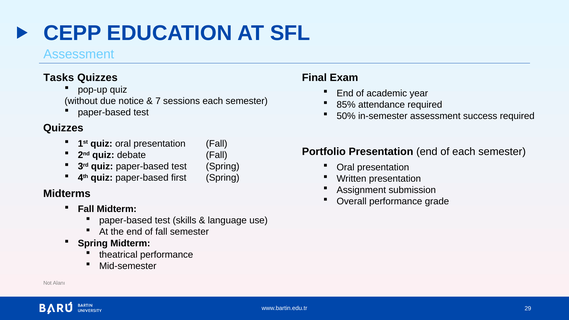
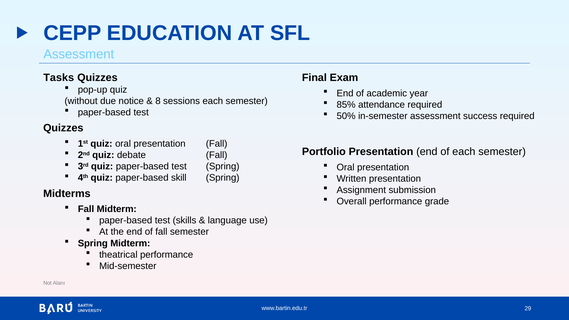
7: 7 -> 8 (158, 101)
first: first -> skill (179, 178)
